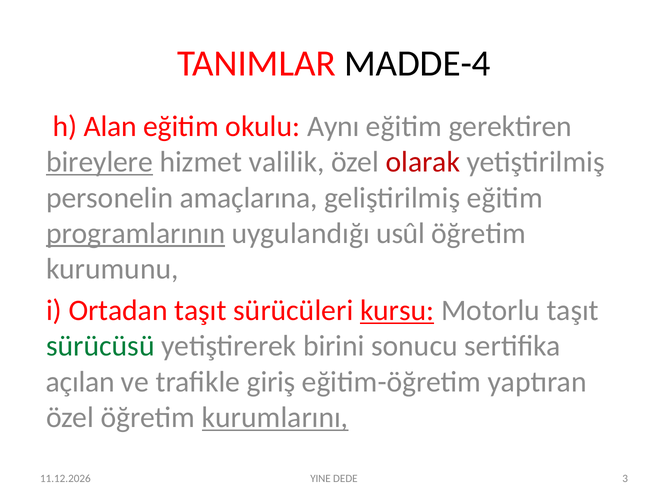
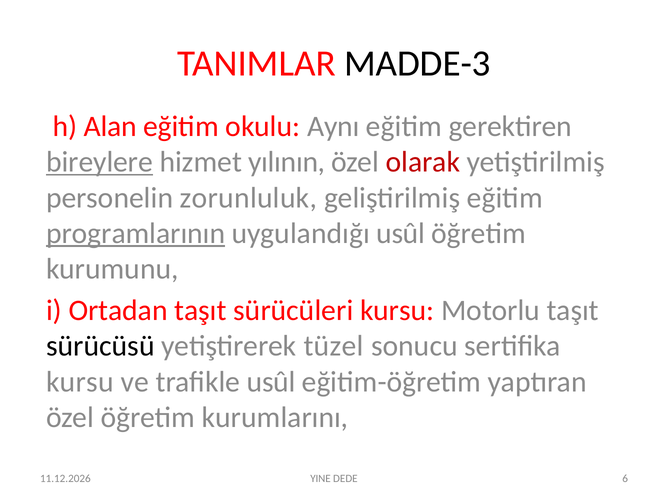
MADDE-4: MADDE-4 -> MADDE-3 (417, 64)
valilik: valilik -> yılının (287, 162)
amaçlarına: amaçlarına -> zorunluluk (248, 198)
kursu underline: present -> none (397, 311)
sürücüsü colour: green -> black (100, 346)
birini: birini -> tüzel (334, 346)
açılan: açılan -> kursu (80, 382)
trafikle giriş: giriş -> usûl (271, 382)
kurumlarını underline: present -> none (275, 417)
3: 3 -> 6 (625, 478)
